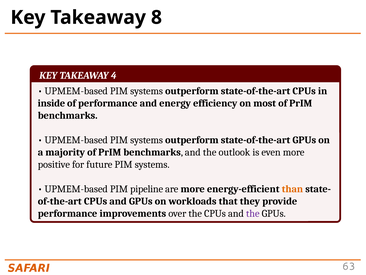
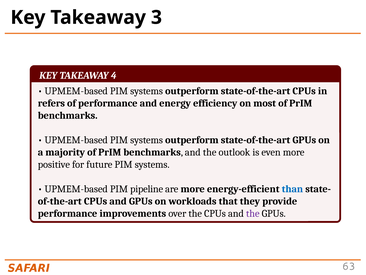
8: 8 -> 3 (156, 17)
inside: inside -> refers (51, 103)
than colour: orange -> blue (292, 189)
